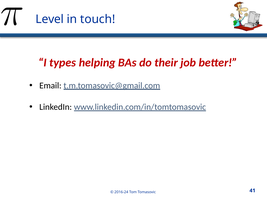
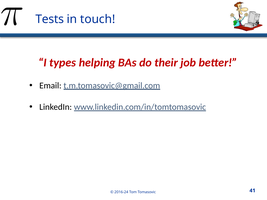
Level: Level -> Tests (50, 19)
